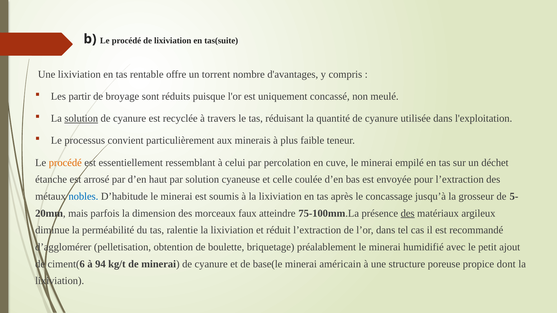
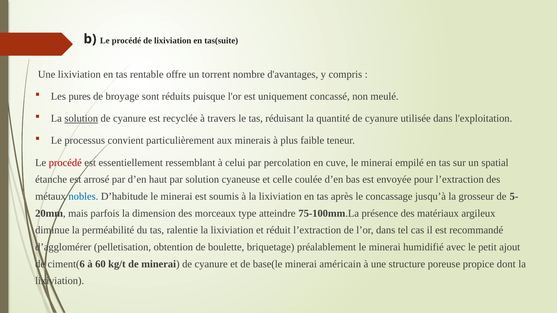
partir: partir -> pures (80, 96)
procédé colour: orange -> red (65, 163)
déchet: déchet -> spatial (495, 163)
faux: faux -> type (247, 214)
des underline: present -> none (408, 214)
94: 94 -> 60 (100, 264)
